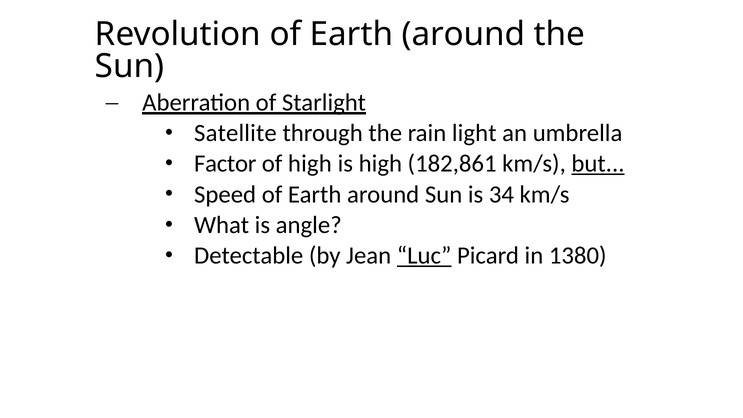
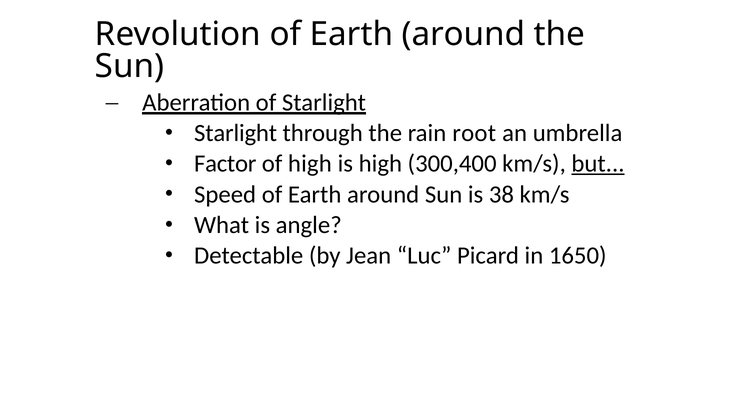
Satellite: Satellite -> Starlight (236, 133)
light: light -> root (474, 133)
182,861: 182,861 -> 300,400 (452, 164)
34: 34 -> 38 (501, 194)
Luc underline: present -> none (424, 256)
1380: 1380 -> 1650 (578, 256)
